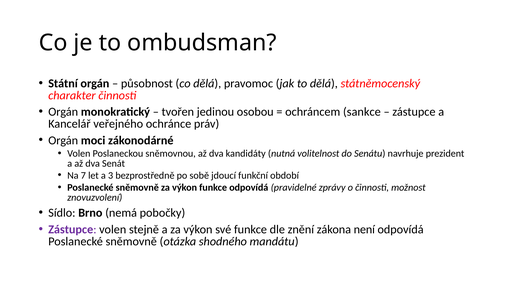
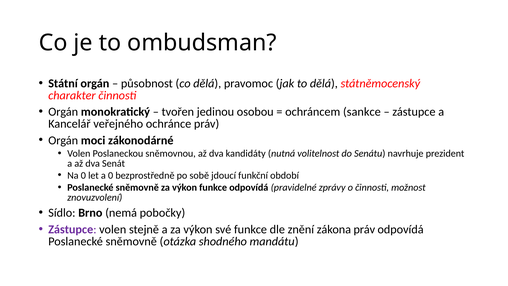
Na 7: 7 -> 0 (83, 175)
a 3: 3 -> 0 (111, 175)
zákona není: není -> práv (364, 229)
